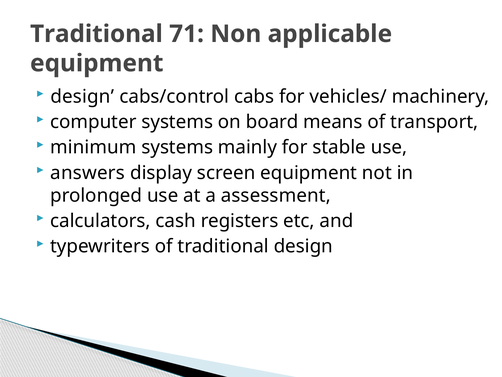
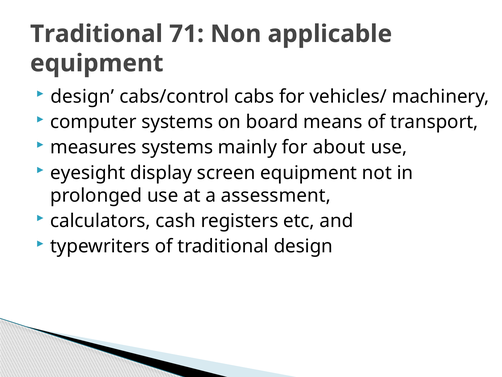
minimum: minimum -> measures (93, 147)
stable: stable -> about (339, 147)
answers: answers -> eyesight (88, 173)
